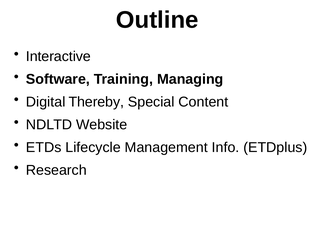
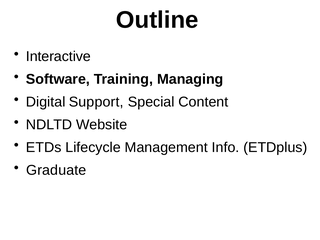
Thereby: Thereby -> Support (96, 102)
Research: Research -> Graduate (56, 170)
